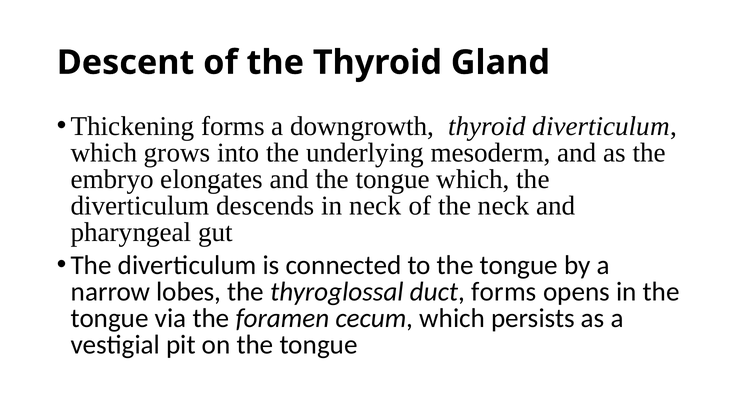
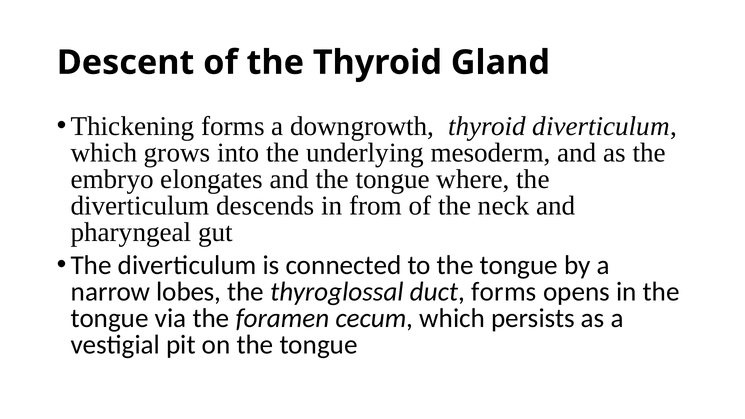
tongue which: which -> where (473, 179)
in neck: neck -> from (375, 206)
